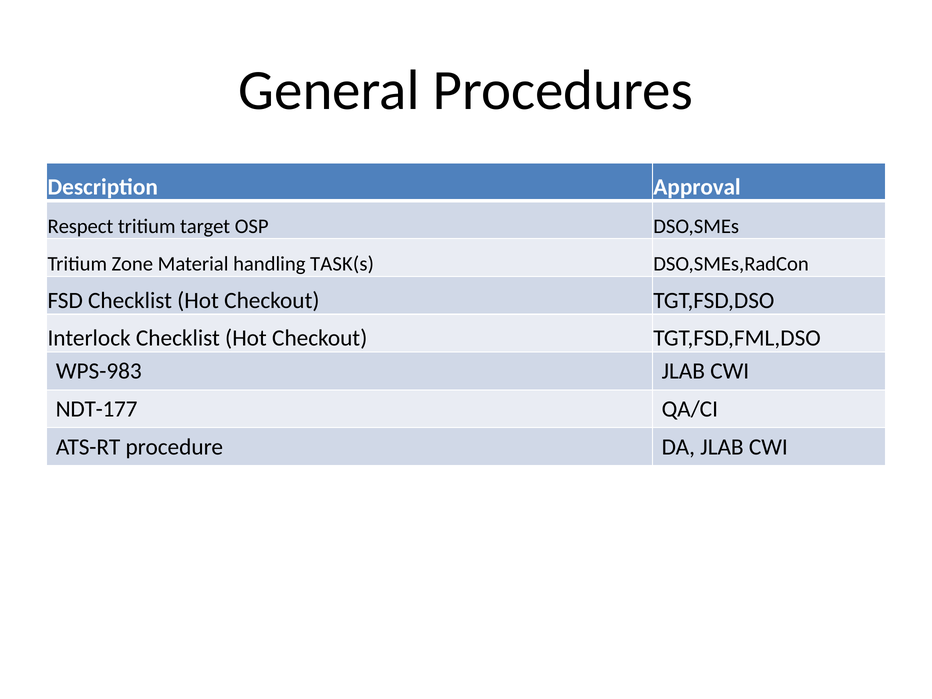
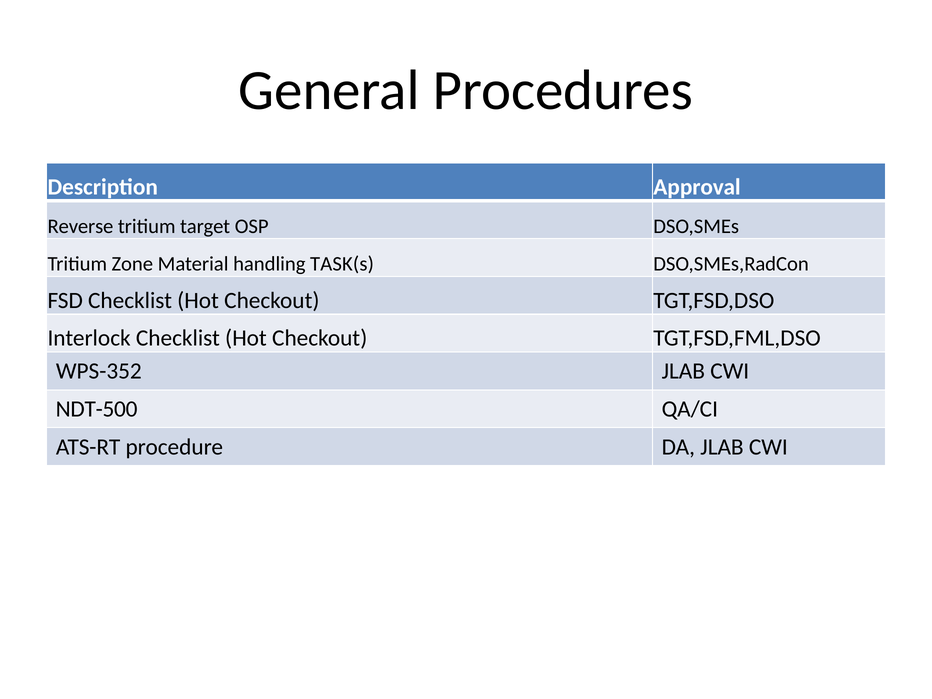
Respect: Respect -> Reverse (80, 226)
WPS-983: WPS-983 -> WPS-352 (99, 371)
NDT-177: NDT-177 -> NDT-500 (97, 409)
